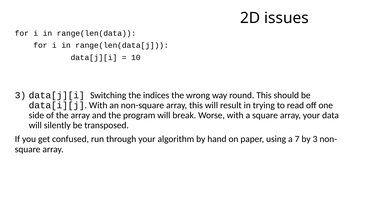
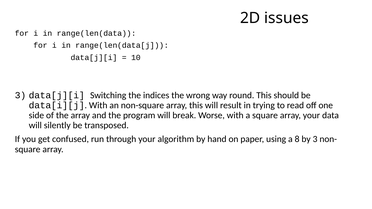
7: 7 -> 8 (297, 139)
